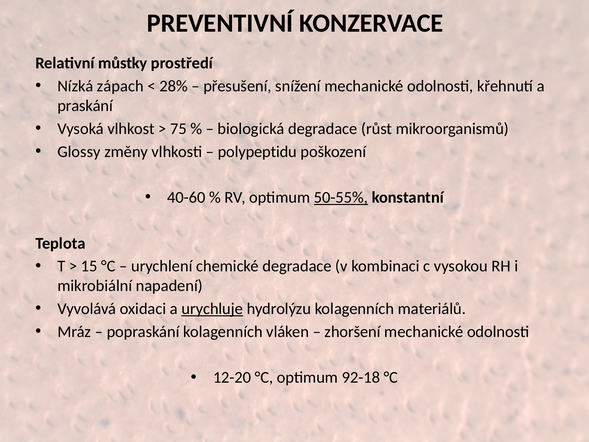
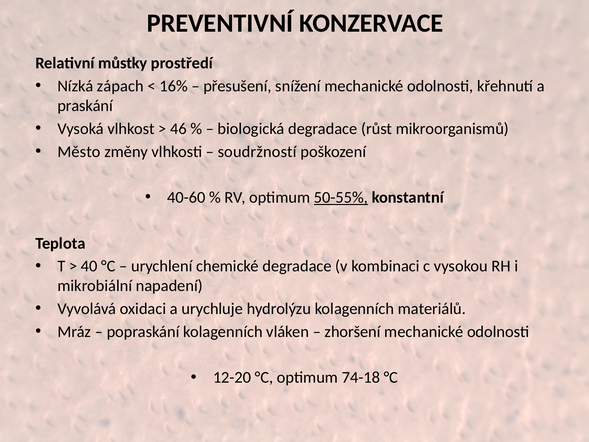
28%: 28% -> 16% (174, 86)
75: 75 -> 46 (178, 129)
Glossy: Glossy -> Město (79, 152)
polypeptidu: polypeptidu -> soudržností (257, 152)
15: 15 -> 40 (89, 266)
urychluje underline: present -> none (212, 309)
92-18: 92-18 -> 74-18 (361, 377)
